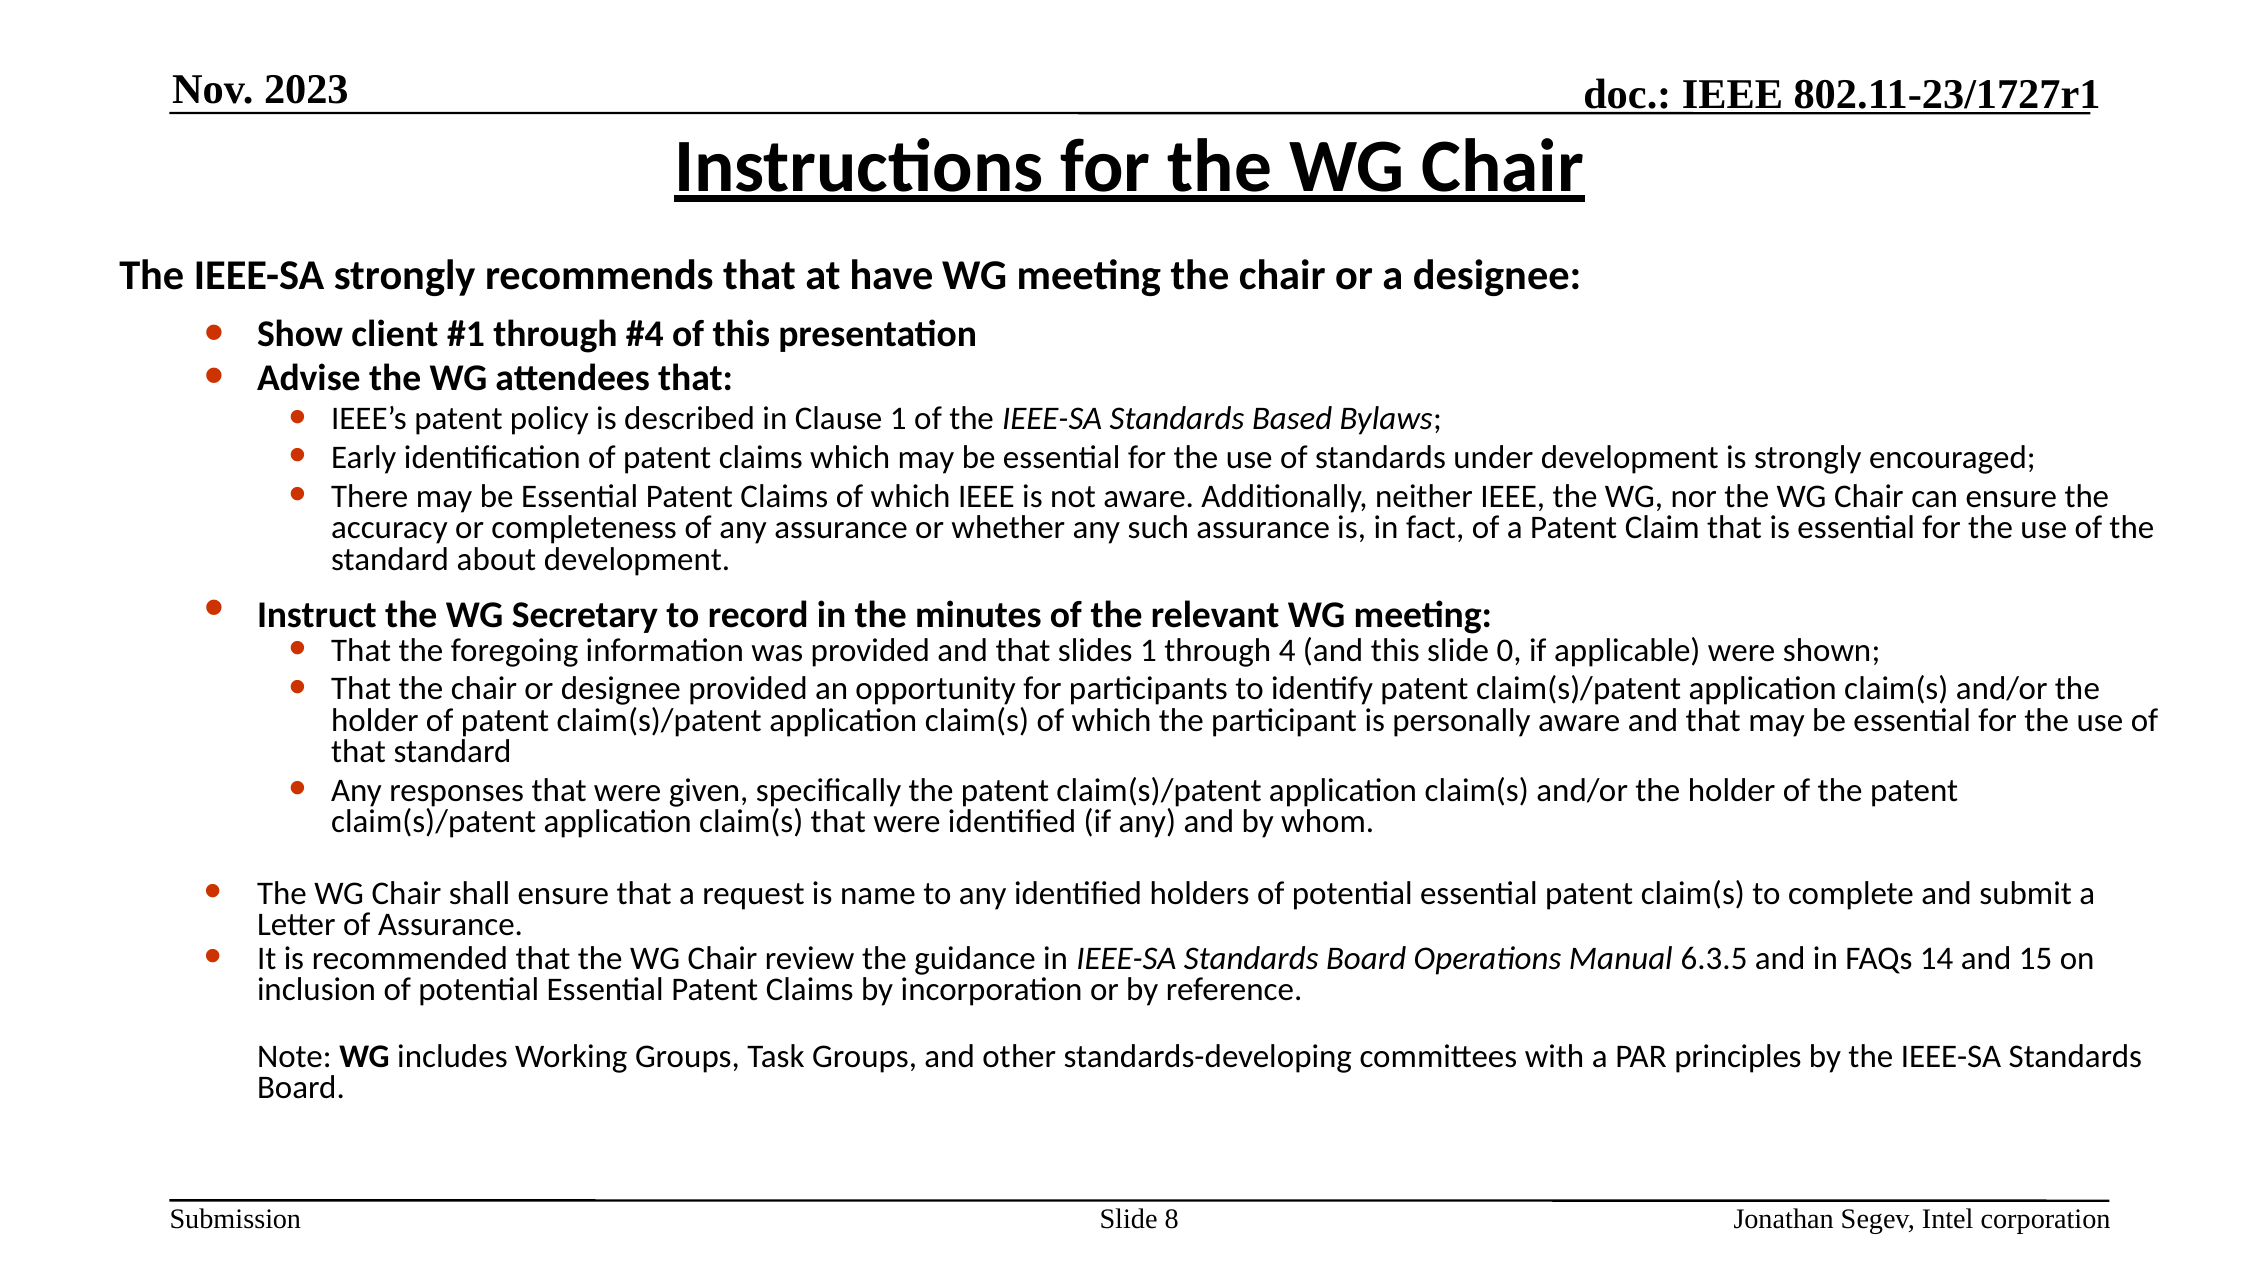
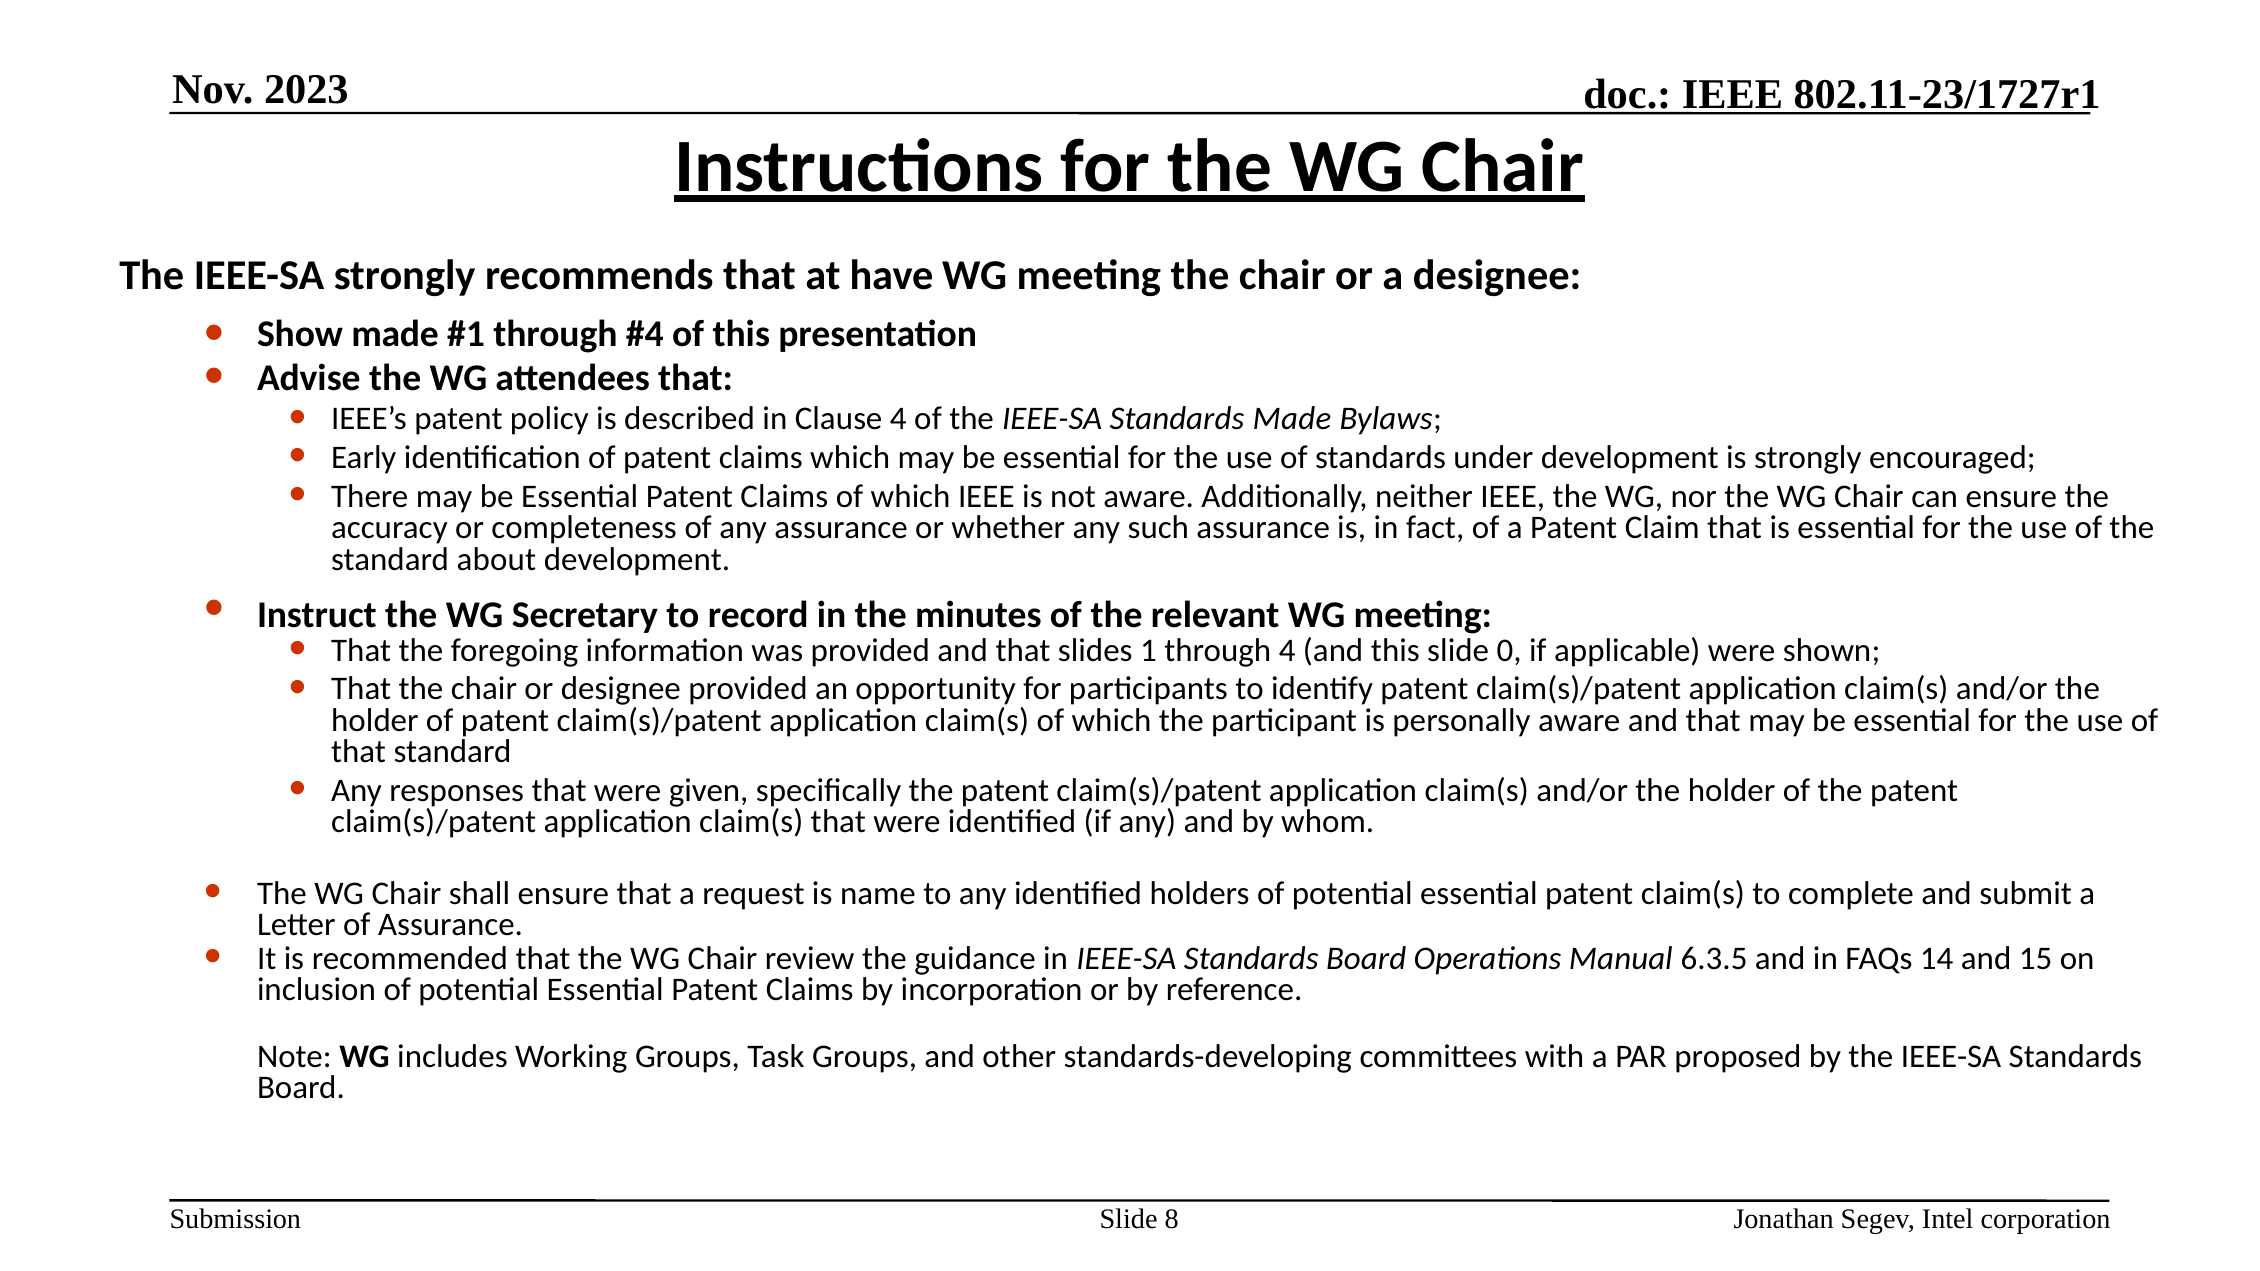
Show client: client -> made (395, 335)
Clause 1: 1 -> 4 (898, 419)
Standards Based: Based -> Made (1292, 419)
principles: principles -> proposed (1738, 1057)
